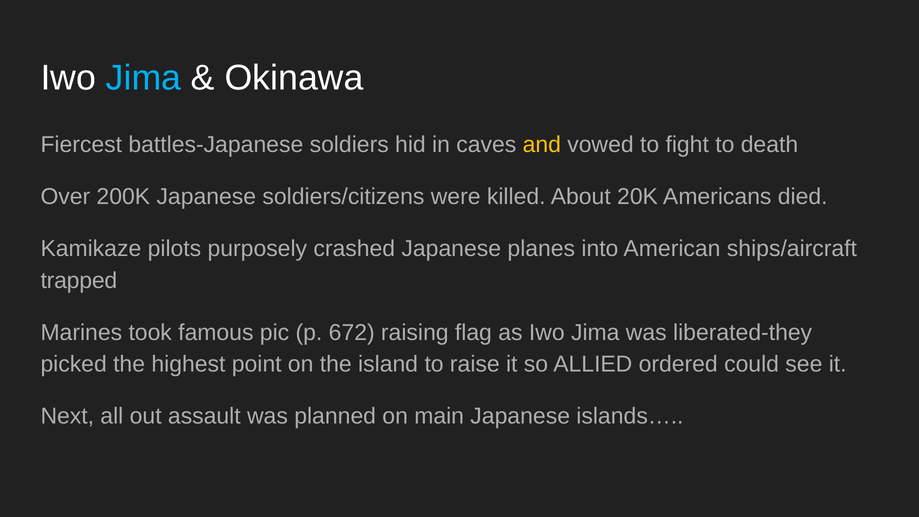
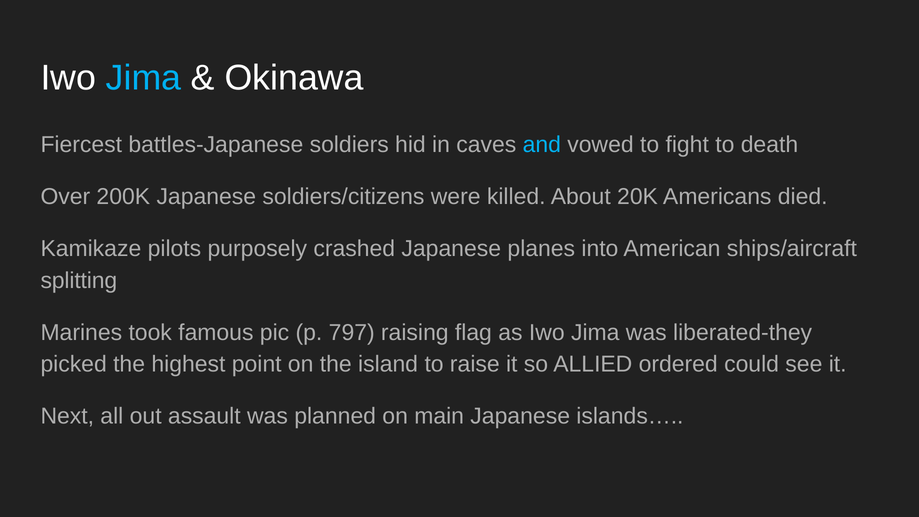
and colour: yellow -> light blue (542, 145)
trapped: trapped -> splitting (79, 280)
672: 672 -> 797 (352, 333)
